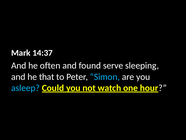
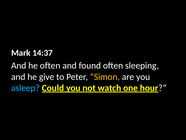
found serve: serve -> often (113, 65)
that: that -> give (47, 77)
Simon colour: light blue -> yellow (105, 77)
